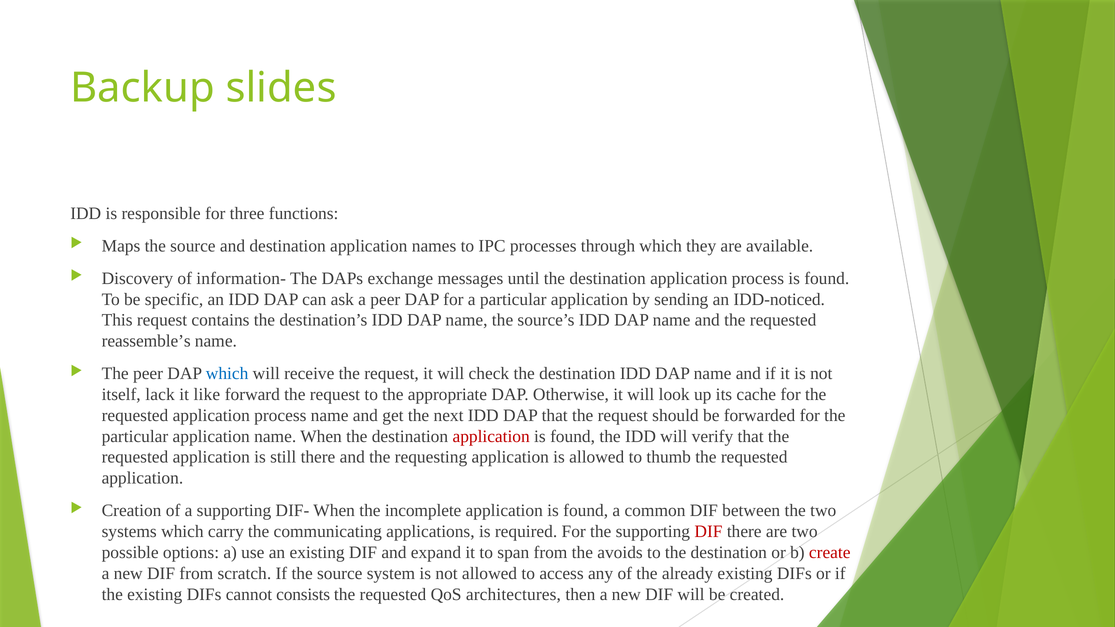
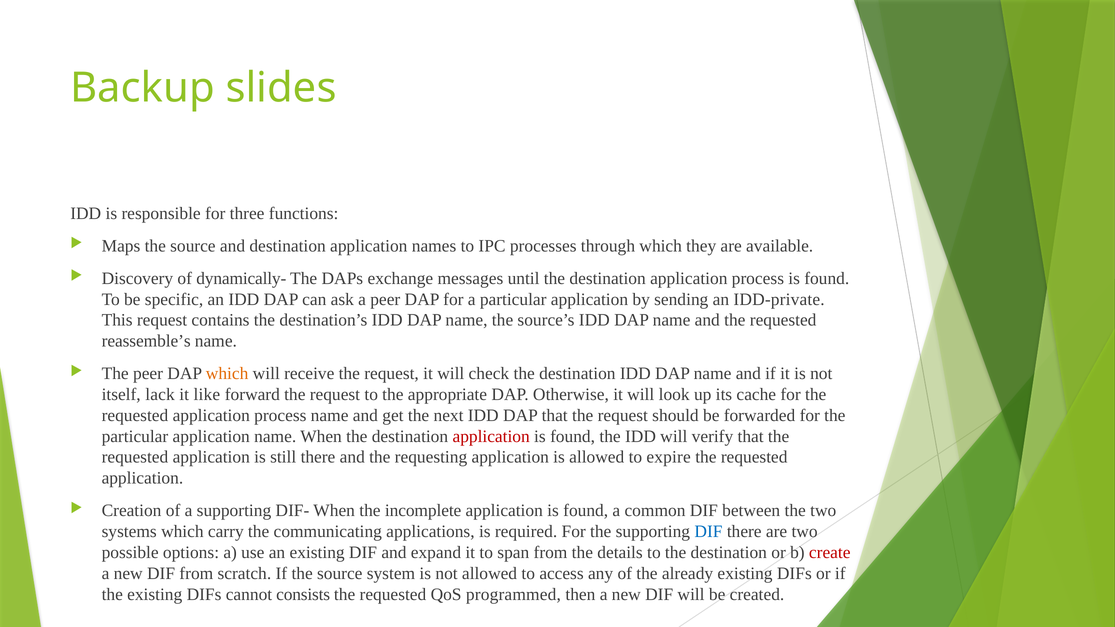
information-: information- -> dynamically- (241, 279)
IDD-noticed: IDD-noticed -> IDD-private (779, 299)
which colour: blue -> orange (227, 374)
thumb: thumb -> expire (669, 457)
DIF colour: red -> blue (708, 532)
avoids: avoids -> details (620, 553)
architectures: architectures -> programmed (513, 594)
